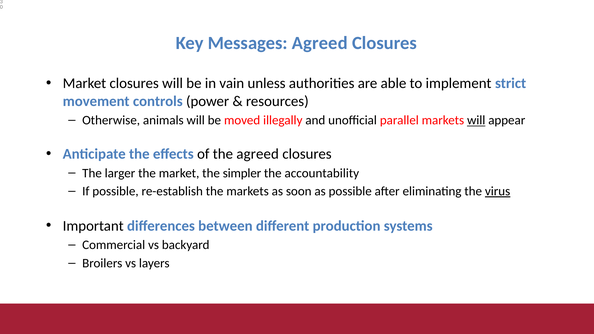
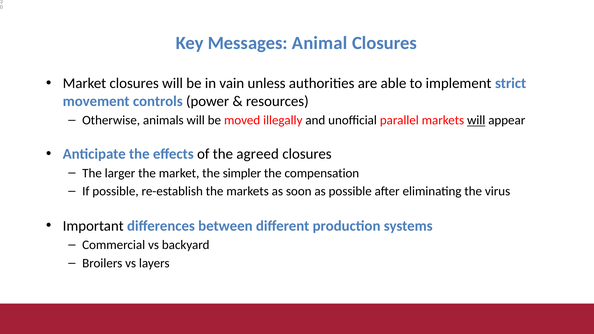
Messages Agreed: Agreed -> Animal (320, 43)
accountability: accountability -> compensation (322, 173)
virus underline: present -> none (498, 191)
